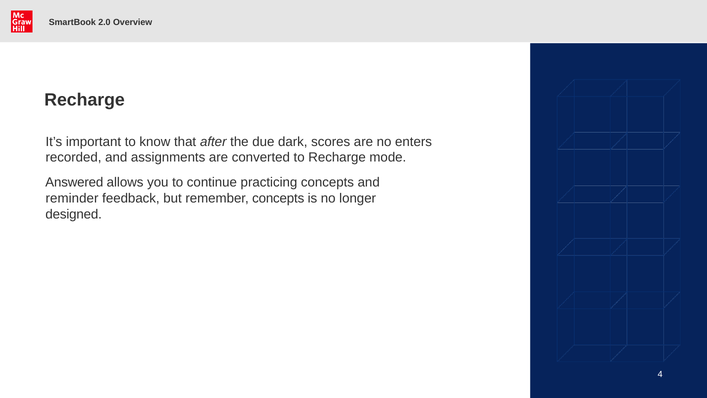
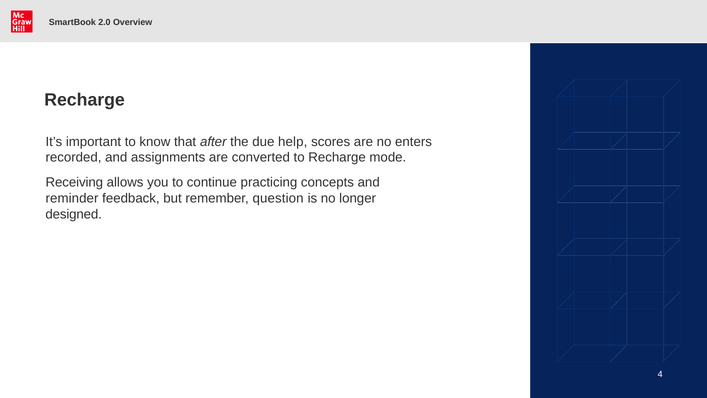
dark: dark -> help (293, 142)
Answered: Answered -> Receiving (74, 182)
remember concepts: concepts -> question (278, 198)
